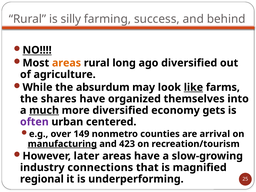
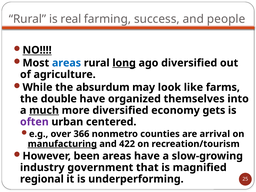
silly: silly -> real (71, 19)
behind: behind -> people (226, 19)
areas colour: orange -> blue (67, 63)
long underline: none -> present (124, 63)
like underline: present -> none (193, 87)
shares: shares -> double (59, 99)
149: 149 -> 366 (81, 134)
423: 423 -> 422 (127, 144)
later: later -> been (87, 156)
connections: connections -> government (100, 167)
